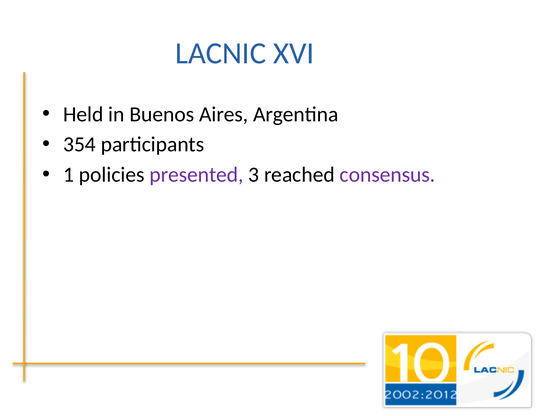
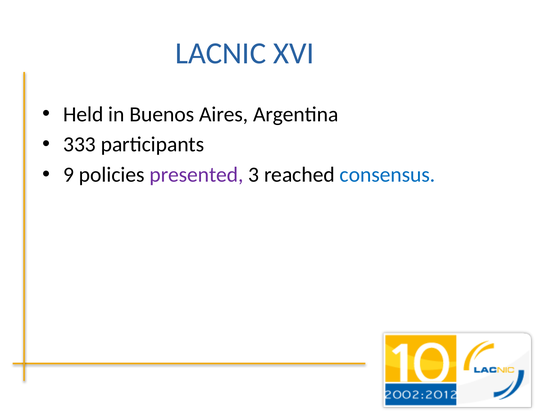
354: 354 -> 333 (79, 145)
1: 1 -> 9 (69, 175)
consensus colour: purple -> blue (387, 175)
